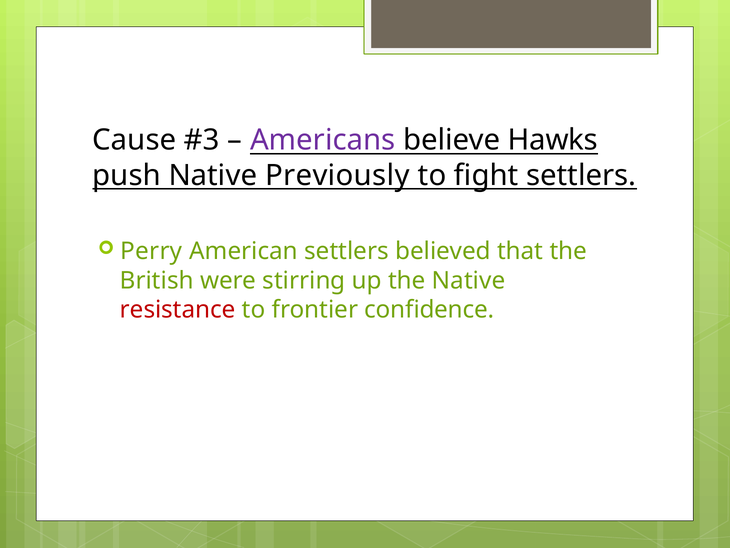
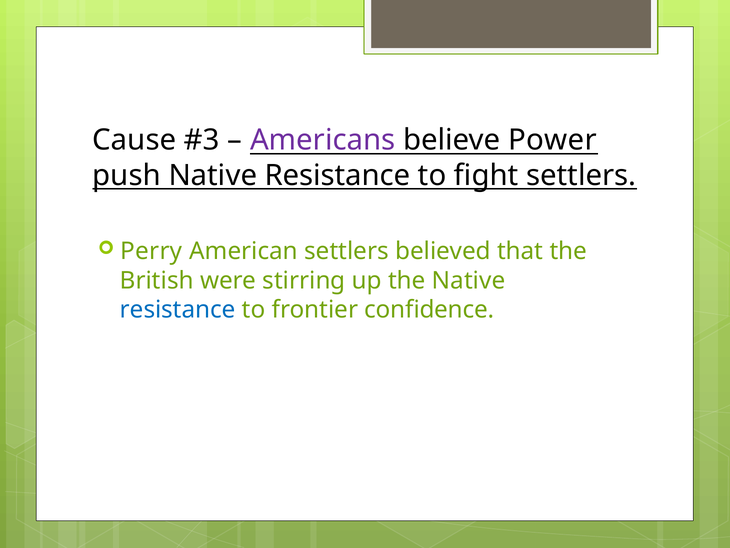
Hawks: Hawks -> Power (553, 140)
push Native Previously: Previously -> Resistance (338, 175)
resistance colour: red -> blue (178, 310)
